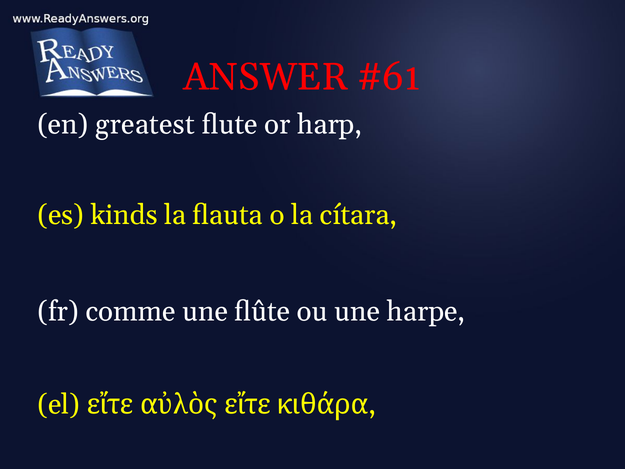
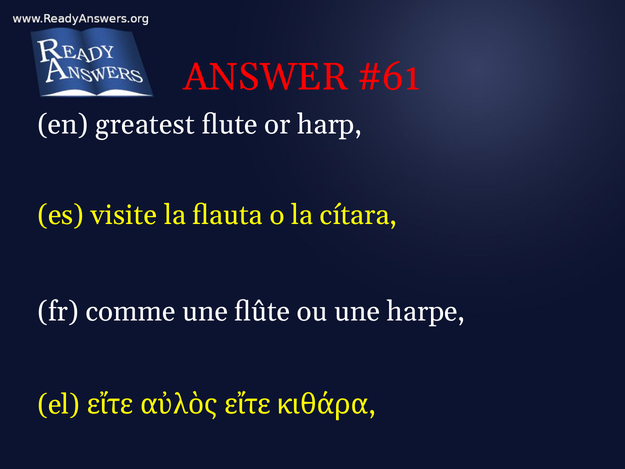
kinds: kinds -> visite (124, 215)
